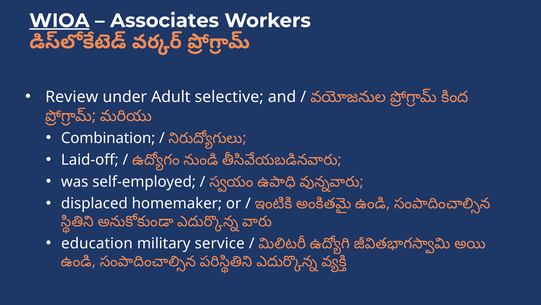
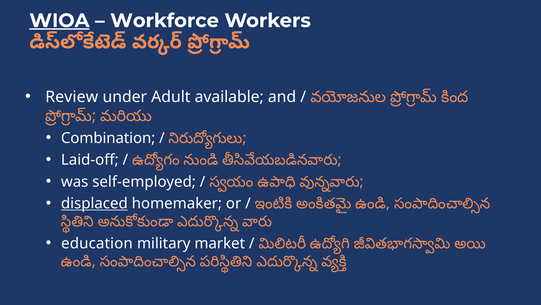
Associates: Associates -> Workforce (165, 21)
selective: selective -> available (229, 97)
displaced underline: none -> present (94, 203)
service: service -> market (220, 243)
